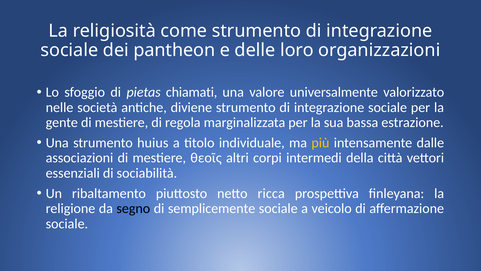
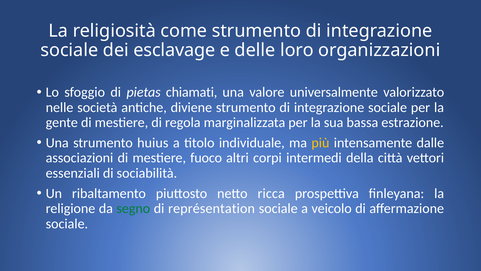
pantheon: pantheon -> esclavage (174, 50)
θεοῖς: θεοῖς -> fuoco (206, 158)
segno colour: black -> green (133, 208)
semplicemente: semplicemente -> représentation (212, 208)
